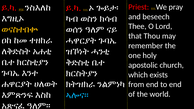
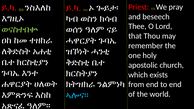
ወናስተበቍ colour: yellow -> light green (20, 30)
